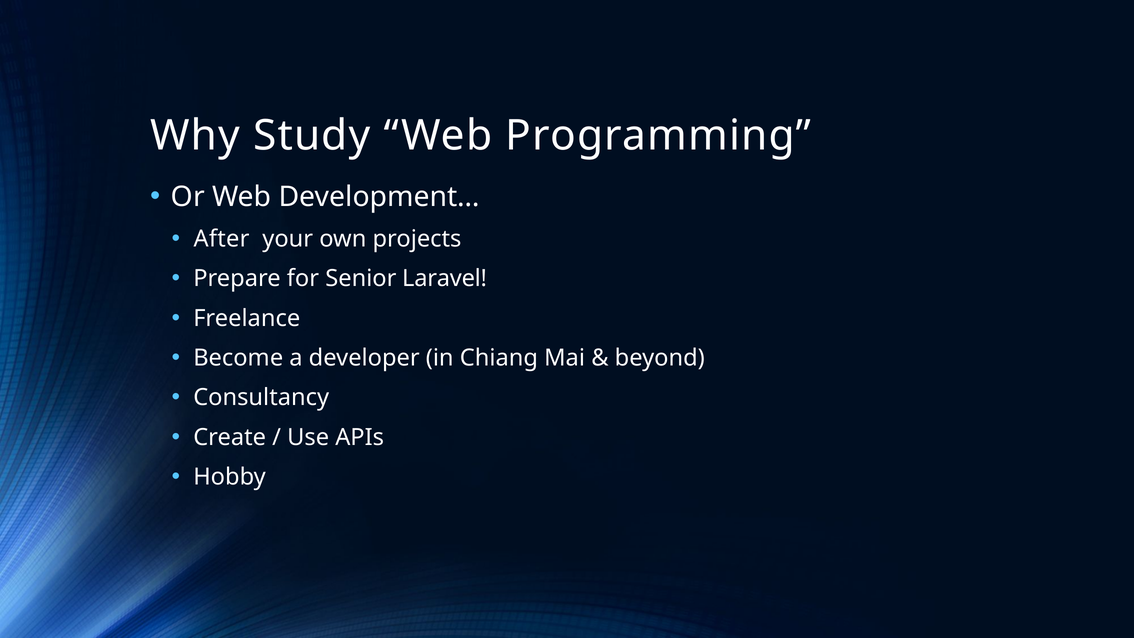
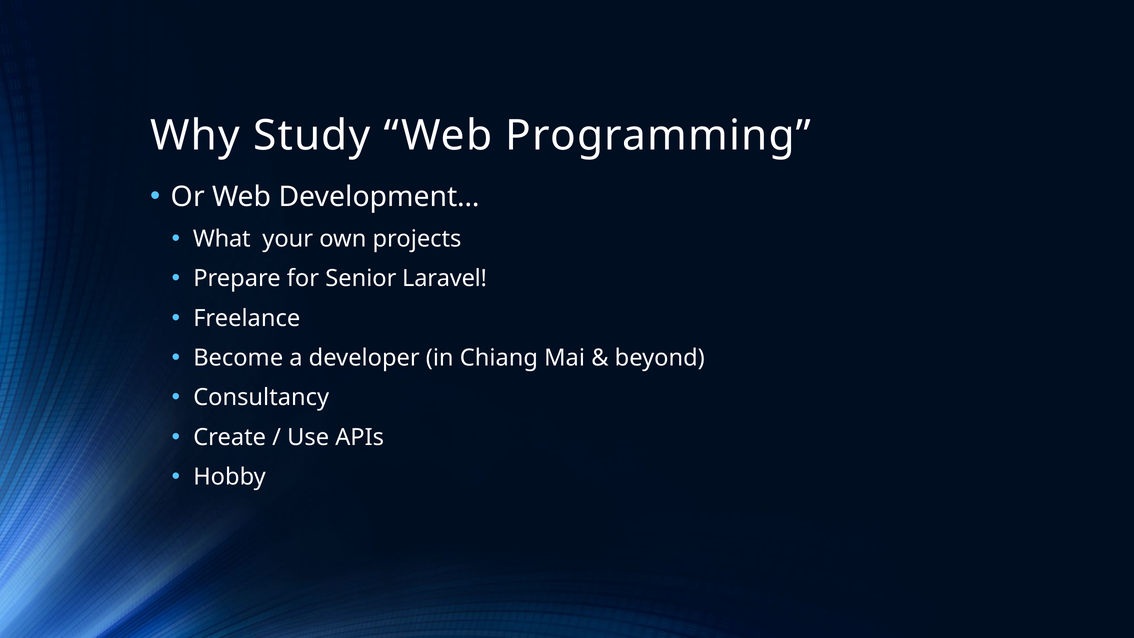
After: After -> What (222, 239)
